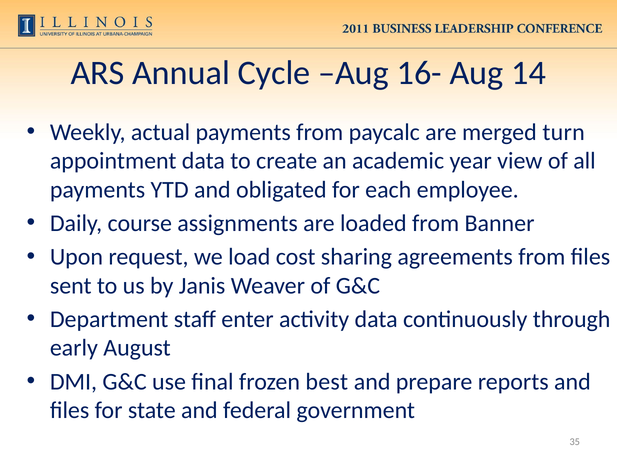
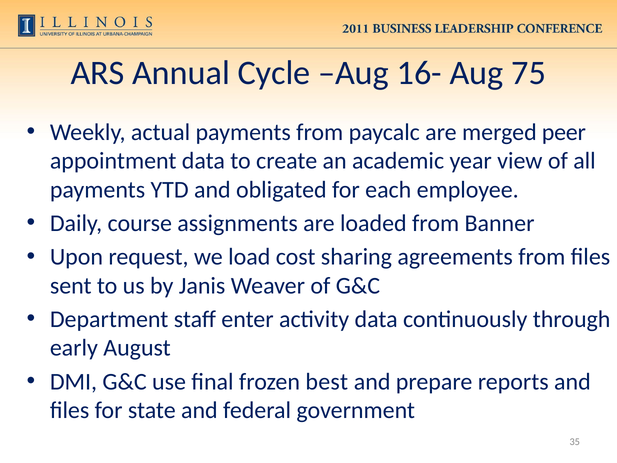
14: 14 -> 75 (529, 73)
turn: turn -> peer (564, 132)
